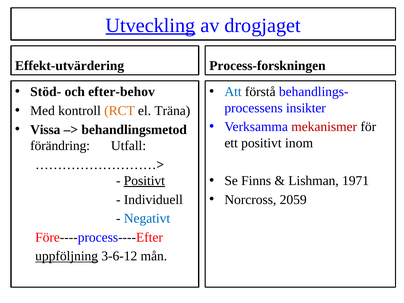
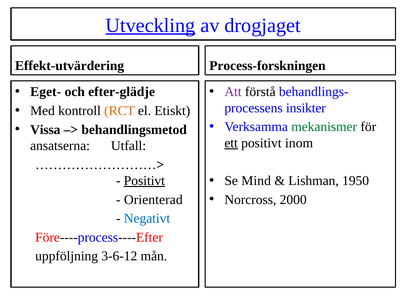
Stöd-: Stöd- -> Eget- (46, 92)
efter-behov: efter-behov -> efter-glädje (122, 92)
Att colour: blue -> purple (233, 92)
Träna: Träna -> Etiskt (172, 111)
mekanismer colour: red -> green (324, 127)
ett underline: none -> present (231, 143)
förändring: förändring -> ansatserna (60, 146)
Finns: Finns -> Mind (256, 181)
1971: 1971 -> 1950 (356, 181)
2059: 2059 -> 2000 (293, 200)
Individuell: Individuell -> Orienterad (153, 200)
uppföljning underline: present -> none (67, 256)
